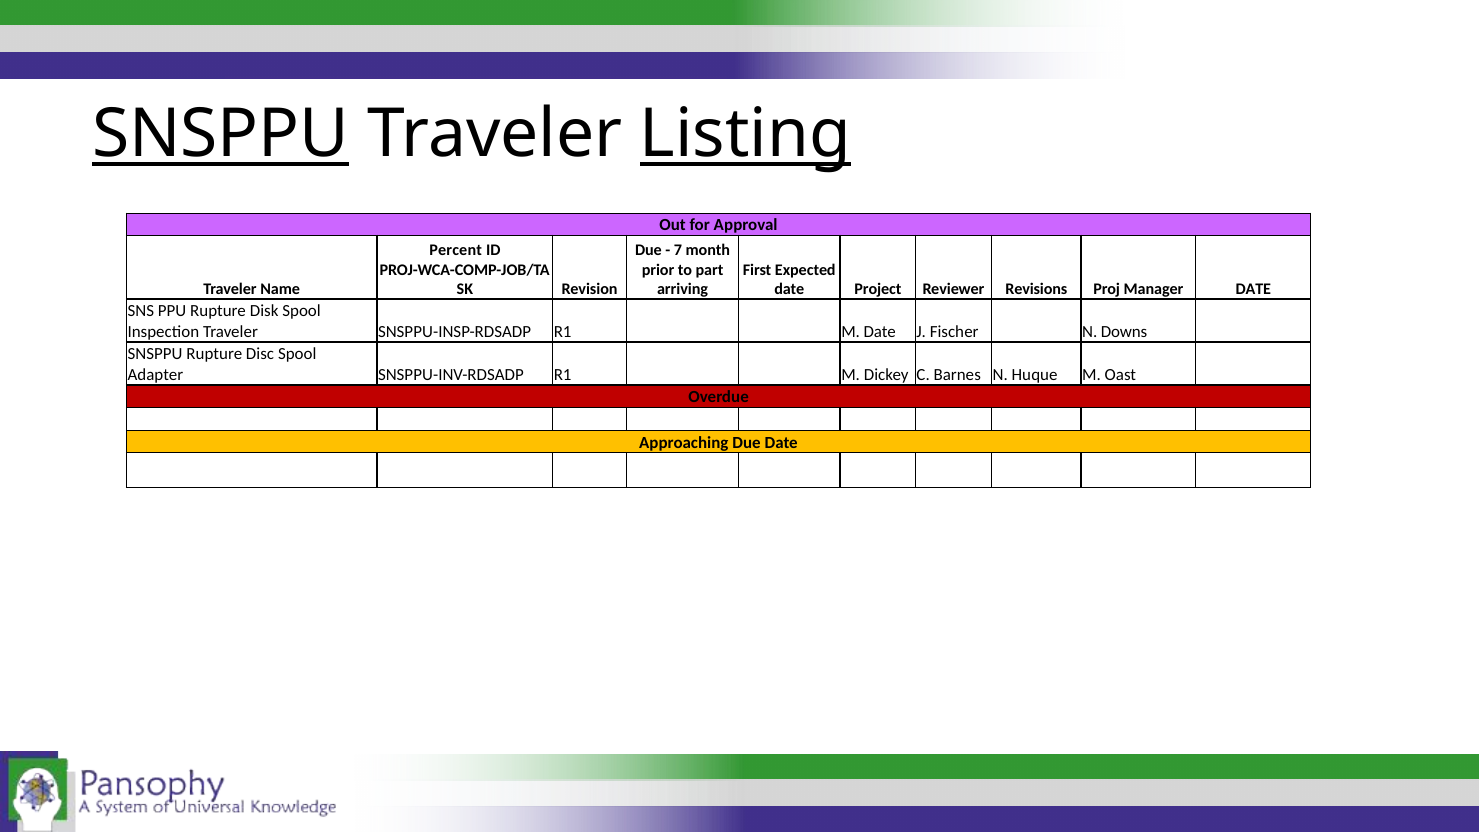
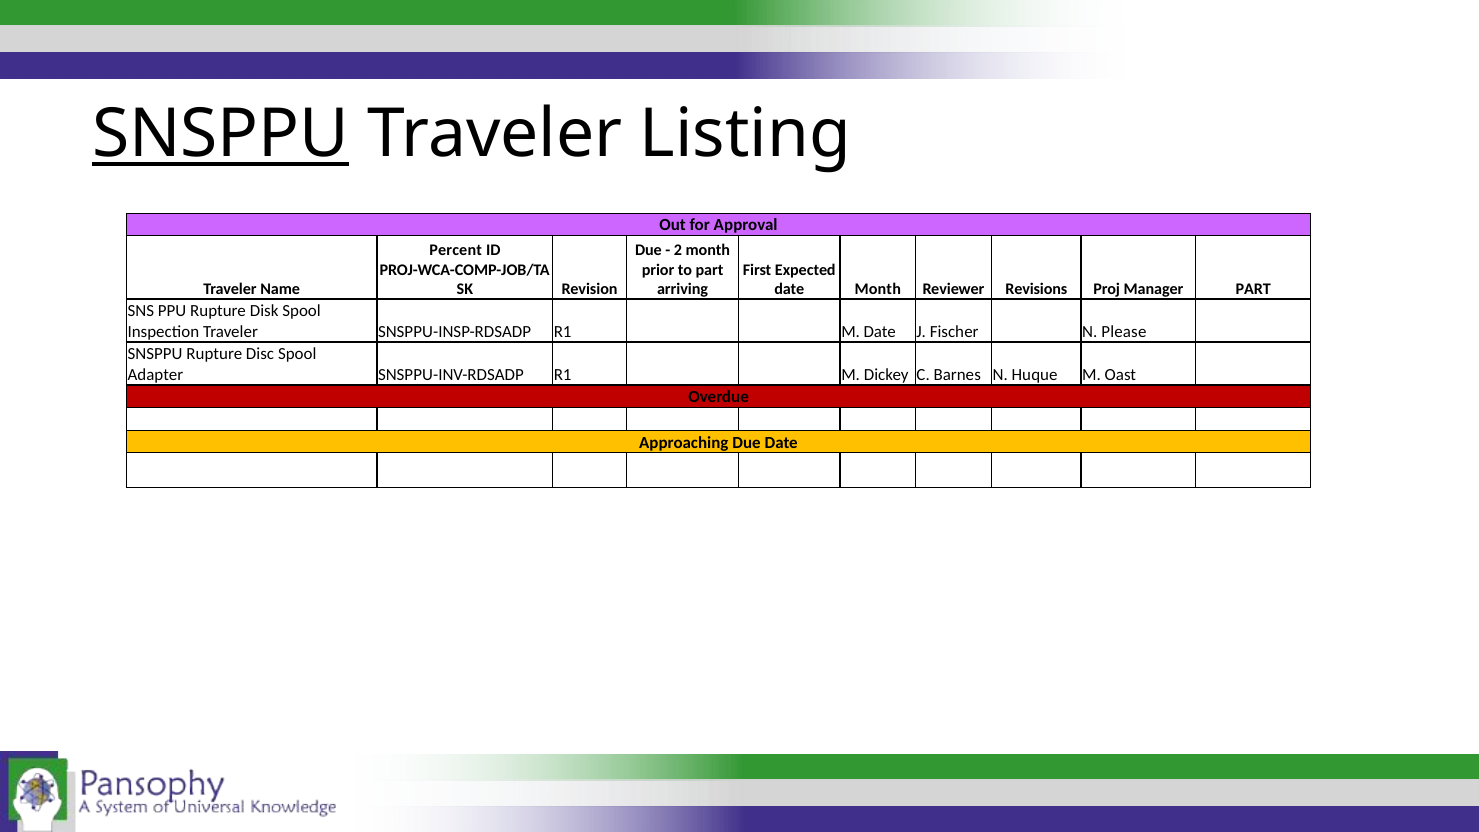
Listing underline: present -> none (745, 134)
7: 7 -> 2 (678, 250)
date Project: Project -> Month (878, 289)
Manager DATE: DATE -> PART (1253, 289)
Downs: Downs -> Please (1124, 332)
